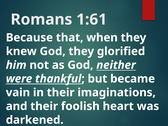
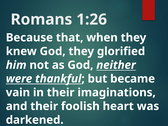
1:61: 1:61 -> 1:26 (92, 19)
